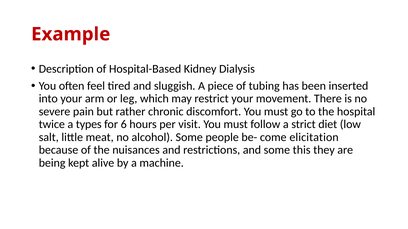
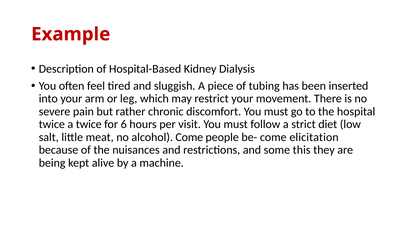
a types: types -> twice (89, 125)
alcohol Some: Some -> Come (189, 138)
